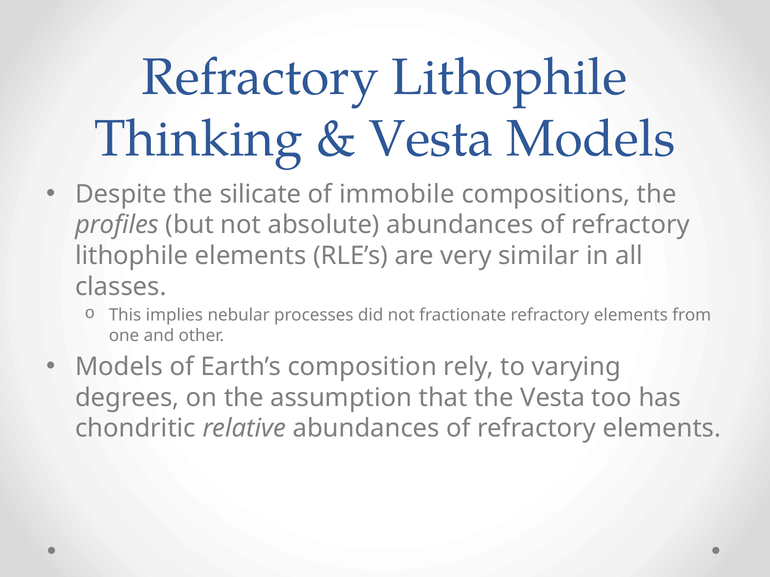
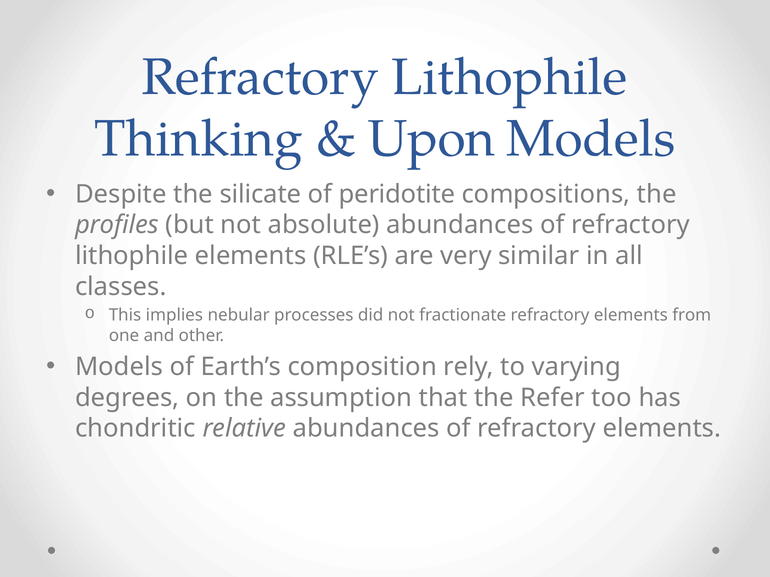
Vesta: Vesta -> Upon (431, 139)
immobile: immobile -> peridotite (397, 194)
the Vesta: Vesta -> Refer (553, 398)
